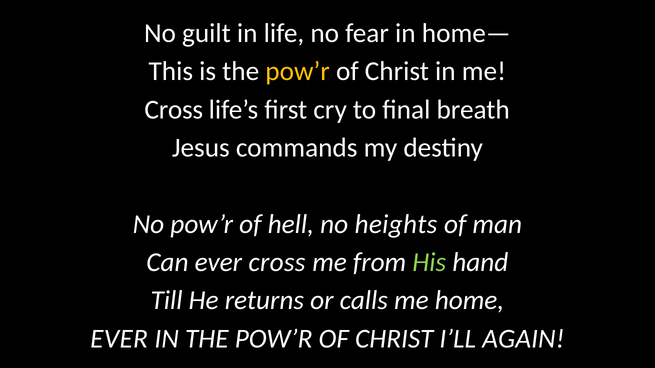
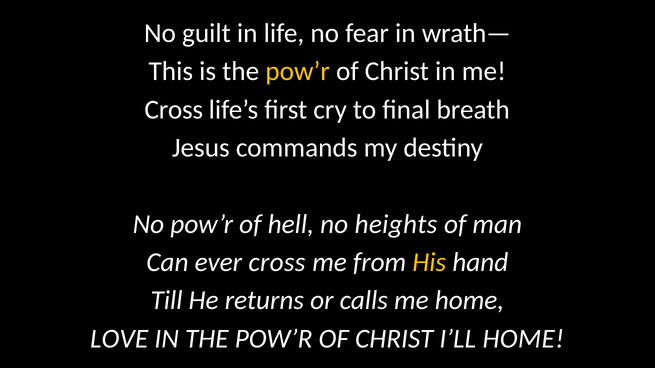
home—: home— -> wrath— (466, 33)
His colour: light green -> yellow (429, 263)
EVER: EVER -> LOVE (119, 339)
I’LL AGAIN: AGAIN -> HOME (523, 339)
